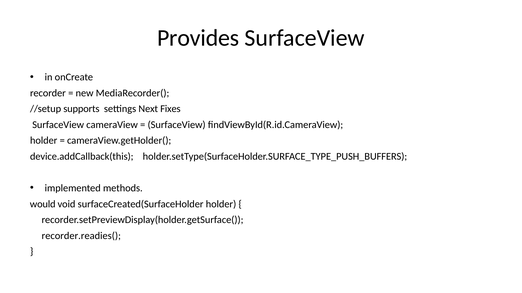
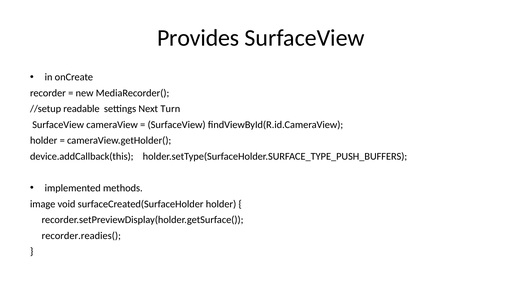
supports: supports -> readable (81, 109)
Fixes: Fixes -> Turn (170, 109)
would: would -> image (43, 204)
